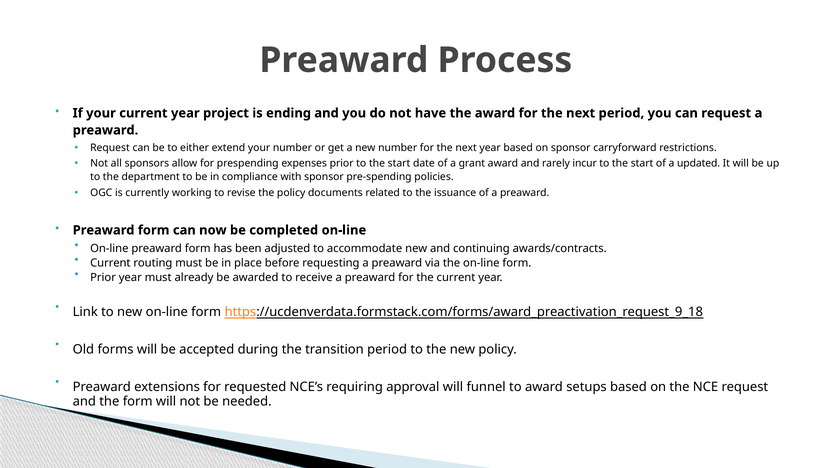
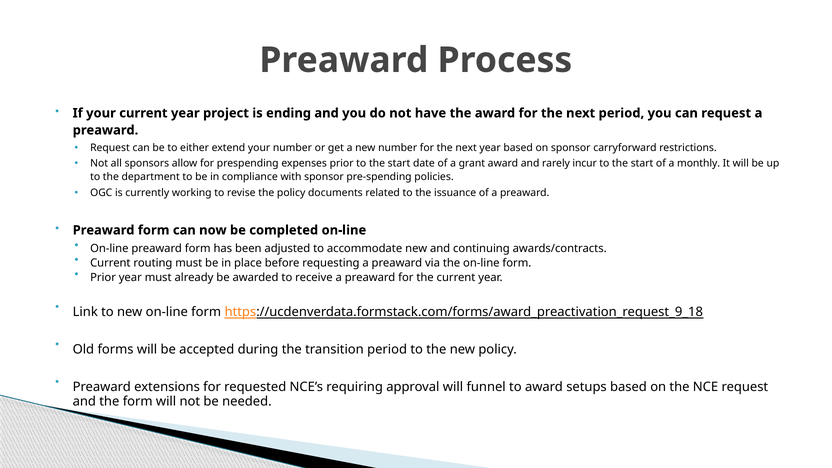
updated: updated -> monthly (699, 163)
